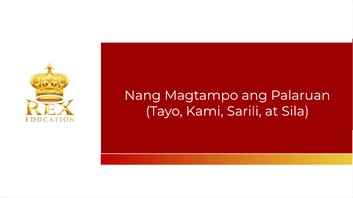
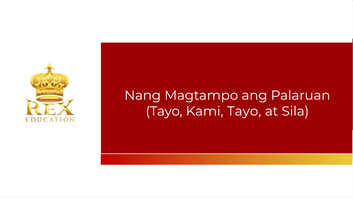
Kami Sarili: Sarili -> Tayo (244, 112)
